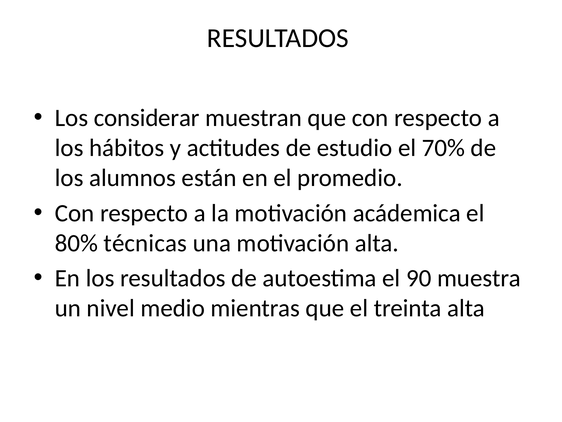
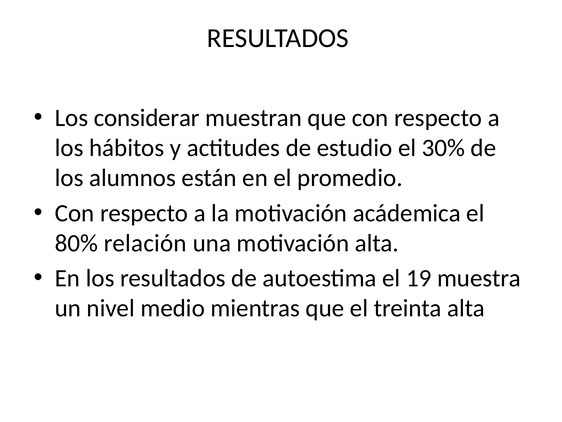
70%: 70% -> 30% (443, 148)
técnicas: técnicas -> relación (145, 243)
90: 90 -> 19 (419, 278)
